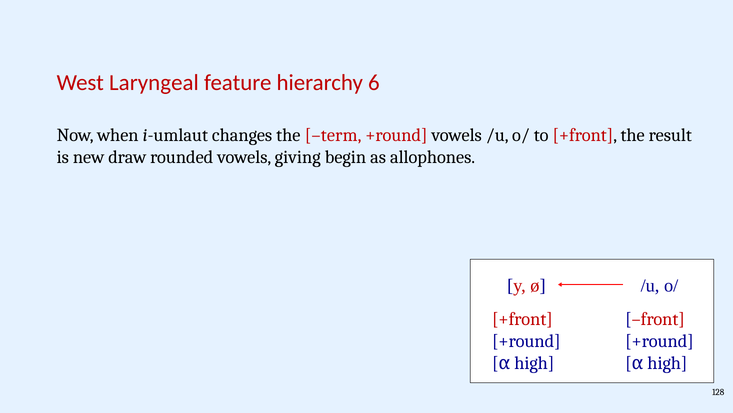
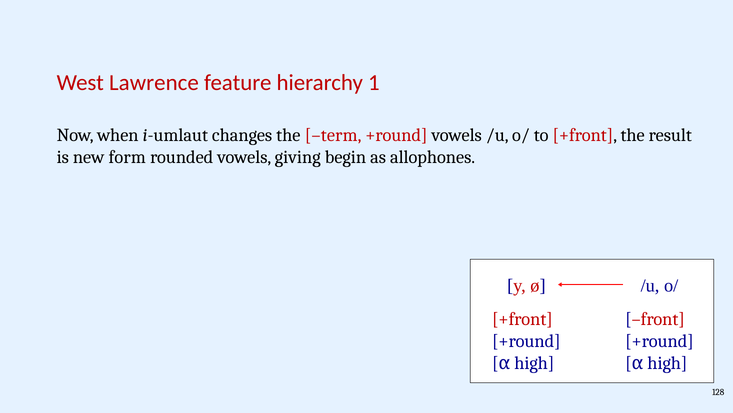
Laryngeal: Laryngeal -> Lawrence (154, 82)
6: 6 -> 1 (374, 82)
draw: draw -> form (127, 157)
